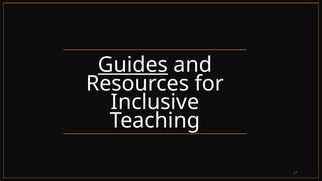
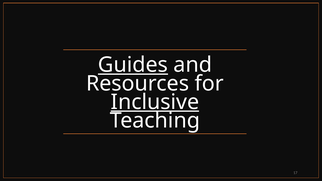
Inclusive underline: none -> present (155, 102)
